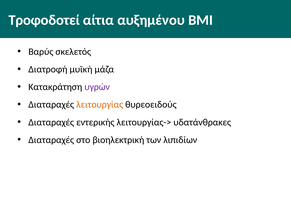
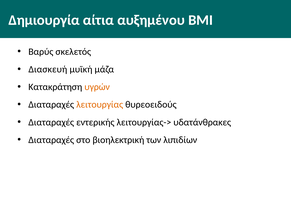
Τροφοδοτεί: Τροφοδοτεί -> Δημιουργία (44, 20)
Διατροφή: Διατροφή -> Διασκευή (48, 69)
υγρών colour: purple -> orange (97, 87)
